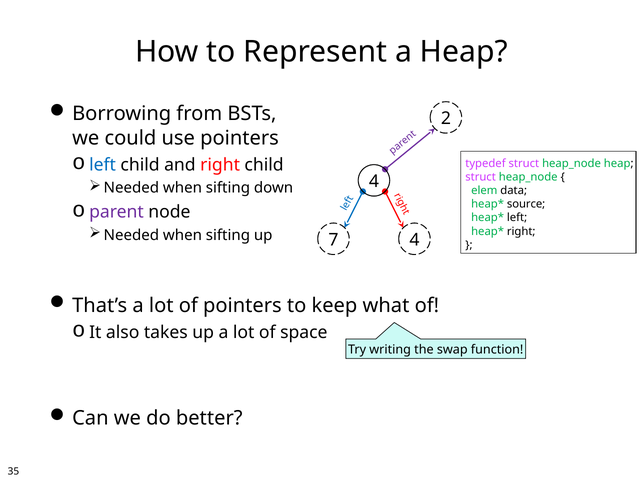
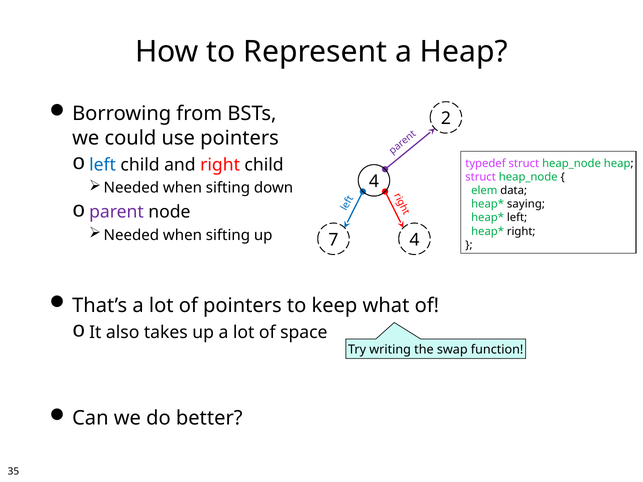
source: source -> saying (526, 204)
